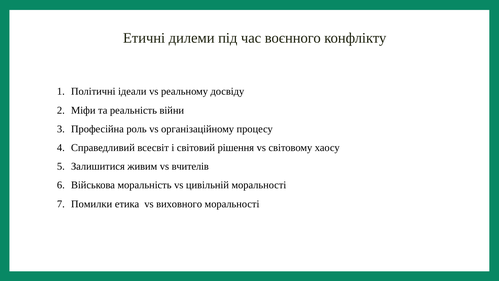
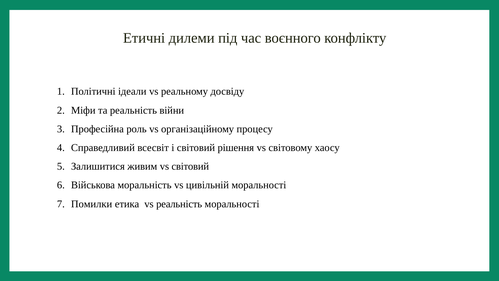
vs вчителів: вчителів -> світовий (190, 166)
vs виховного: виховного -> реальність (179, 204)
